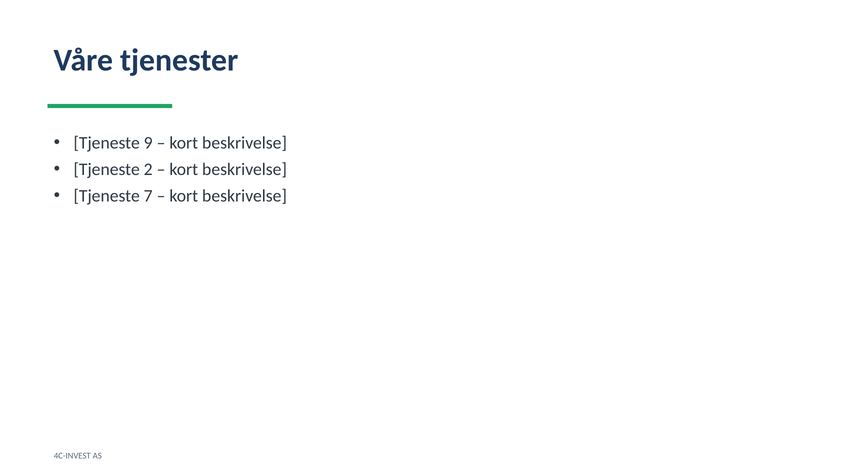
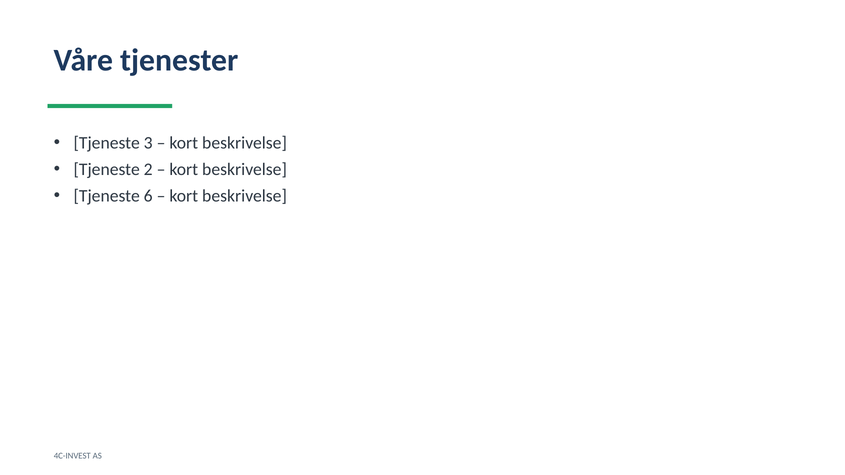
9: 9 -> 3 (148, 143)
7: 7 -> 6 (148, 196)
